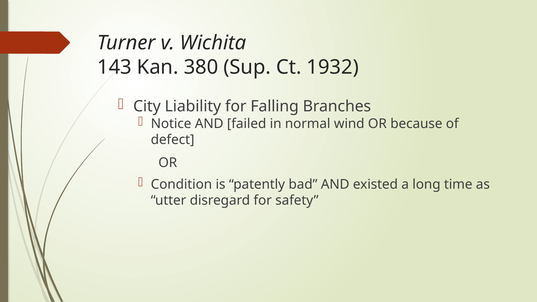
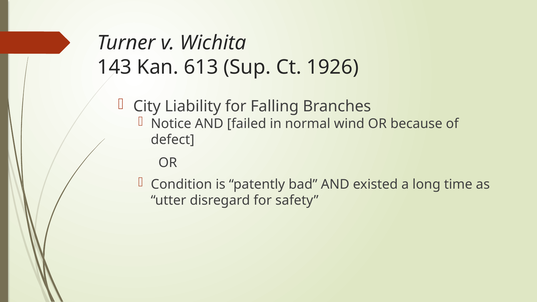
380: 380 -> 613 (201, 67)
1932: 1932 -> 1926 (333, 67)
